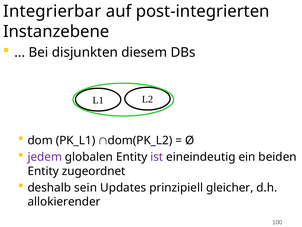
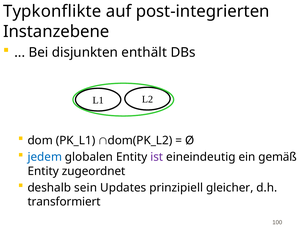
Integrierbar: Integrierbar -> Typkonflikte (52, 11)
diesem: diesem -> enthält (144, 52)
jedem colour: purple -> blue (45, 157)
beiden: beiden -> gemäß (278, 157)
allokierender: allokierender -> transformiert (64, 201)
